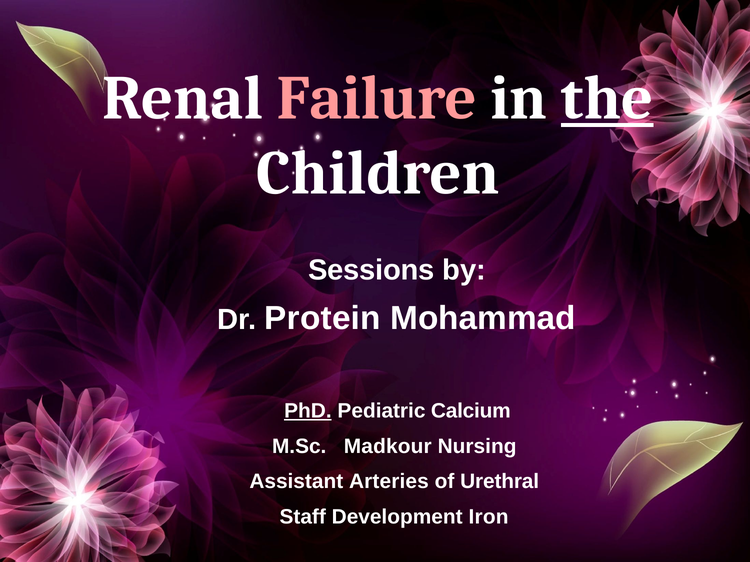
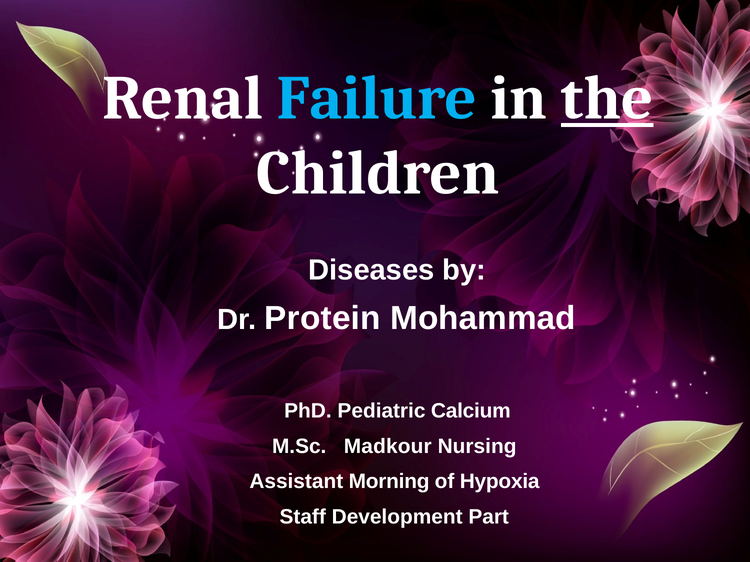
Failure colour: pink -> light blue (377, 98)
Sessions: Sessions -> Diseases (371, 270)
PhD underline: present -> none (308, 411)
Arteries: Arteries -> Morning (389, 482)
Urethral: Urethral -> Hypoxia (500, 482)
Iron: Iron -> Part (489, 517)
